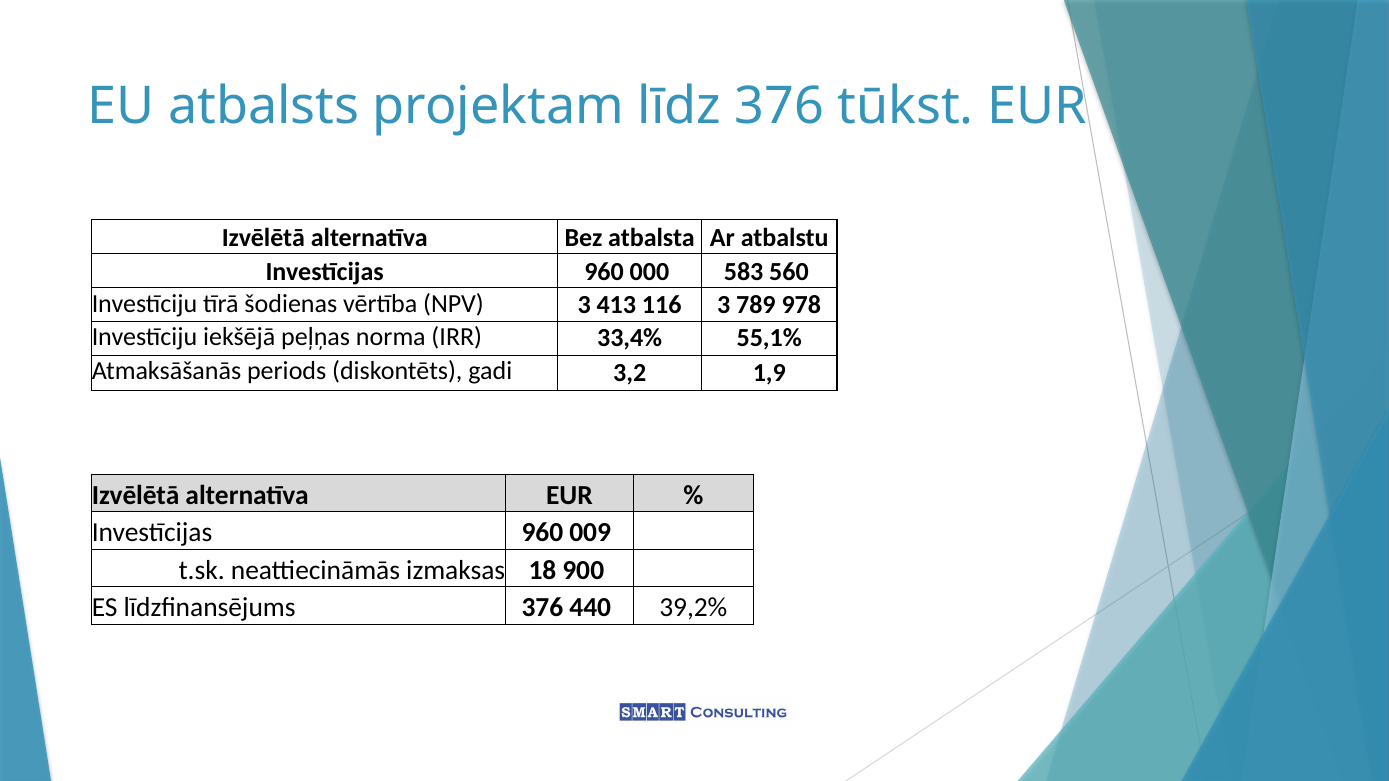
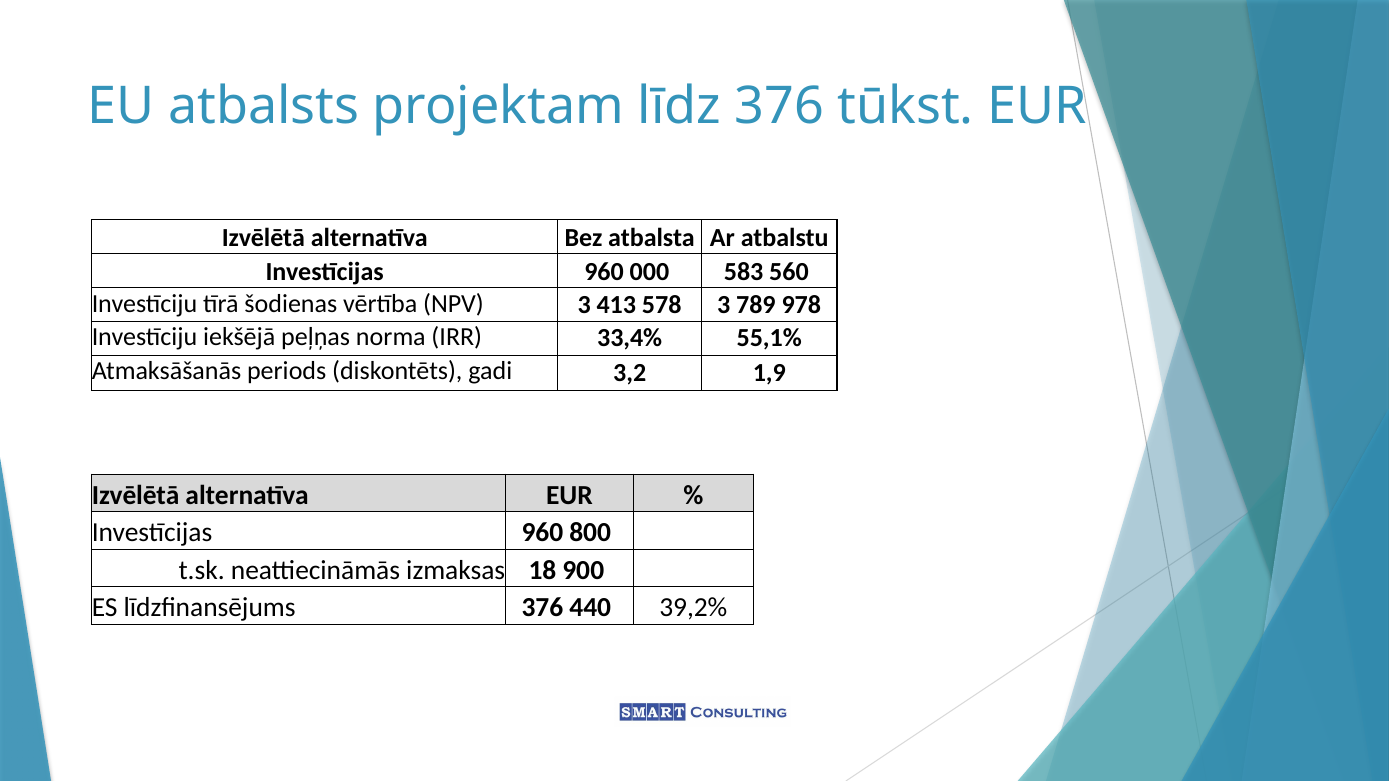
116: 116 -> 578 (662, 305)
009: 009 -> 800 (590, 533)
